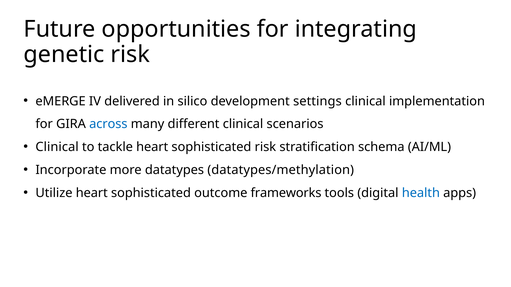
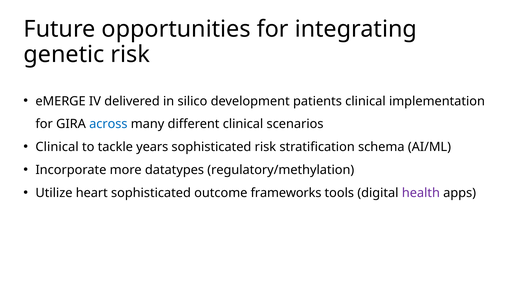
settings: settings -> patients (317, 101)
tackle heart: heart -> years (152, 147)
datatypes/methylation: datatypes/methylation -> regulatory/methylation (281, 170)
health colour: blue -> purple (421, 193)
